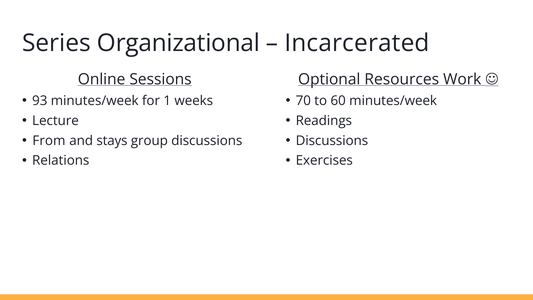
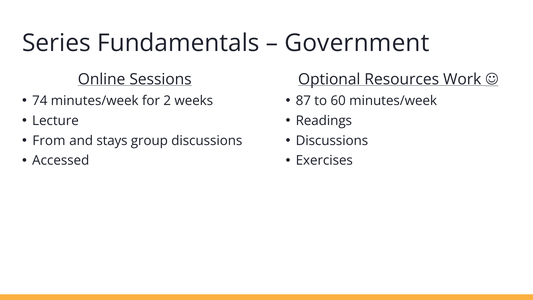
Organizational: Organizational -> Fundamentals (178, 43)
Incarcerated: Incarcerated -> Government (357, 43)
93: 93 -> 74 (40, 101)
1: 1 -> 2 (167, 101)
70: 70 -> 87 (303, 101)
Relations: Relations -> Accessed (61, 160)
